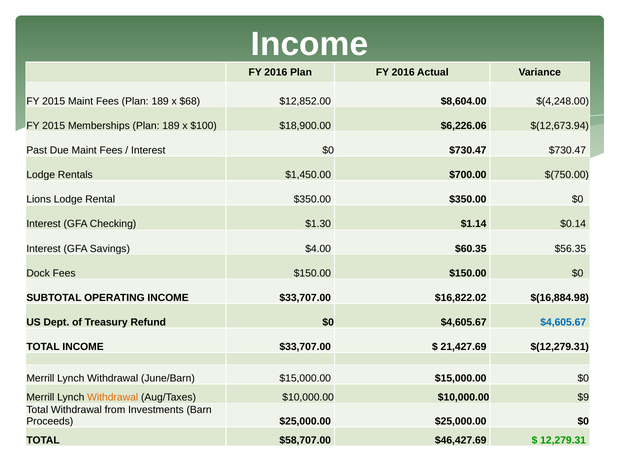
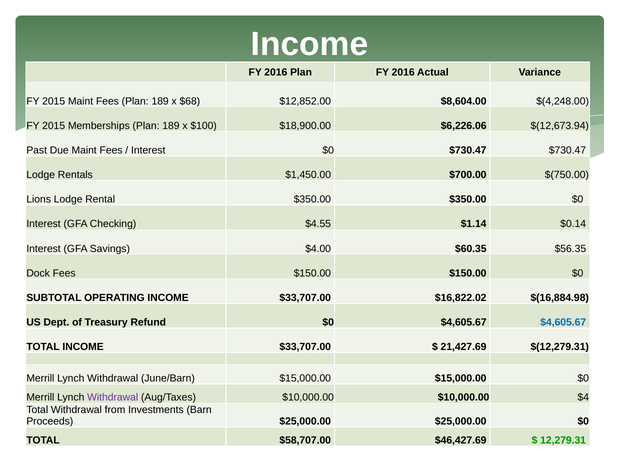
$1.30: $1.30 -> $4.55 (318, 224)
Withdrawal colour: orange -> purple (113, 397)
$9: $9 -> $4 (583, 397)
